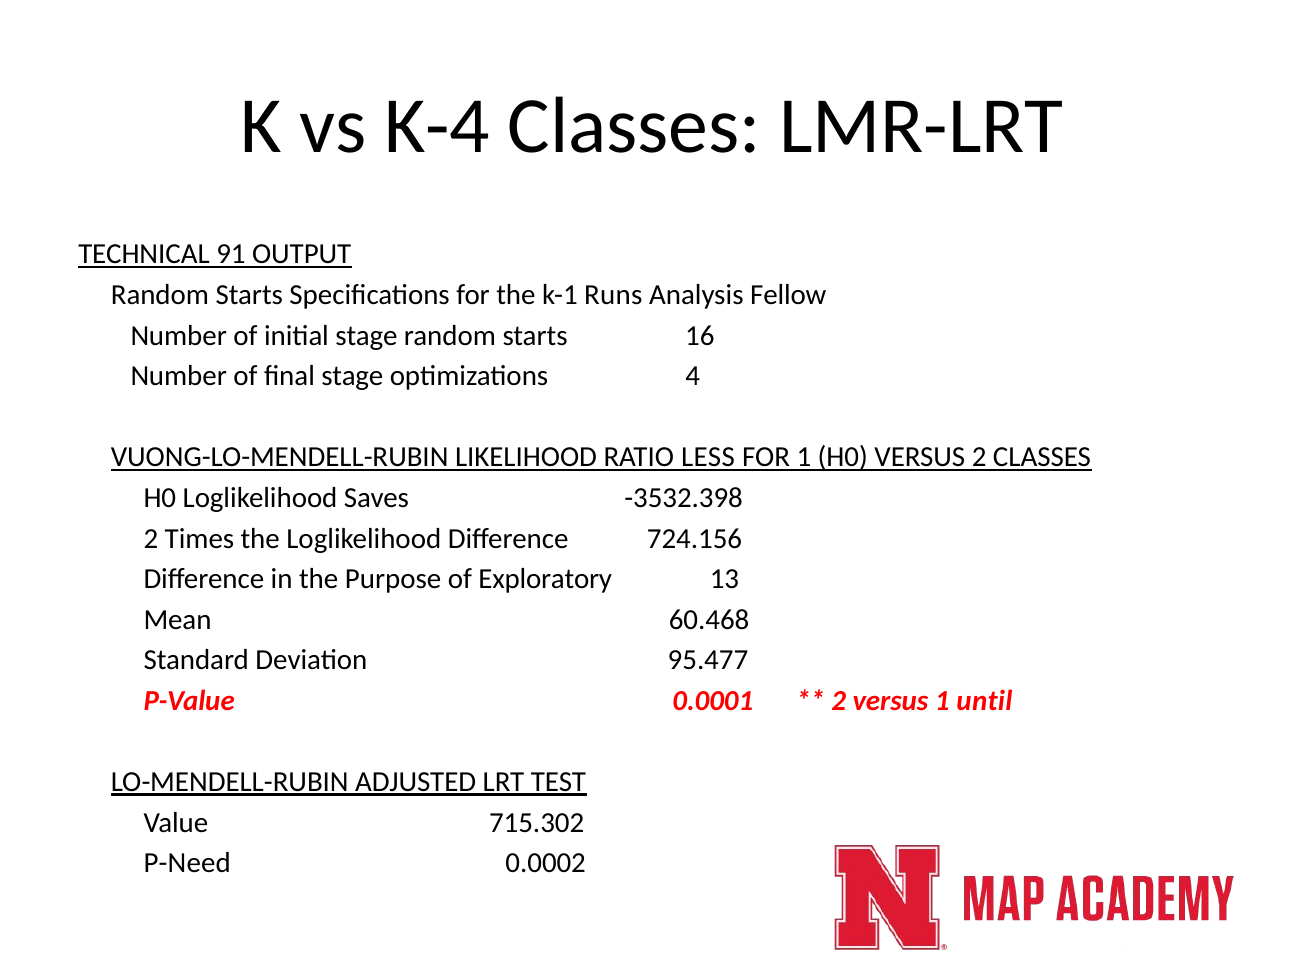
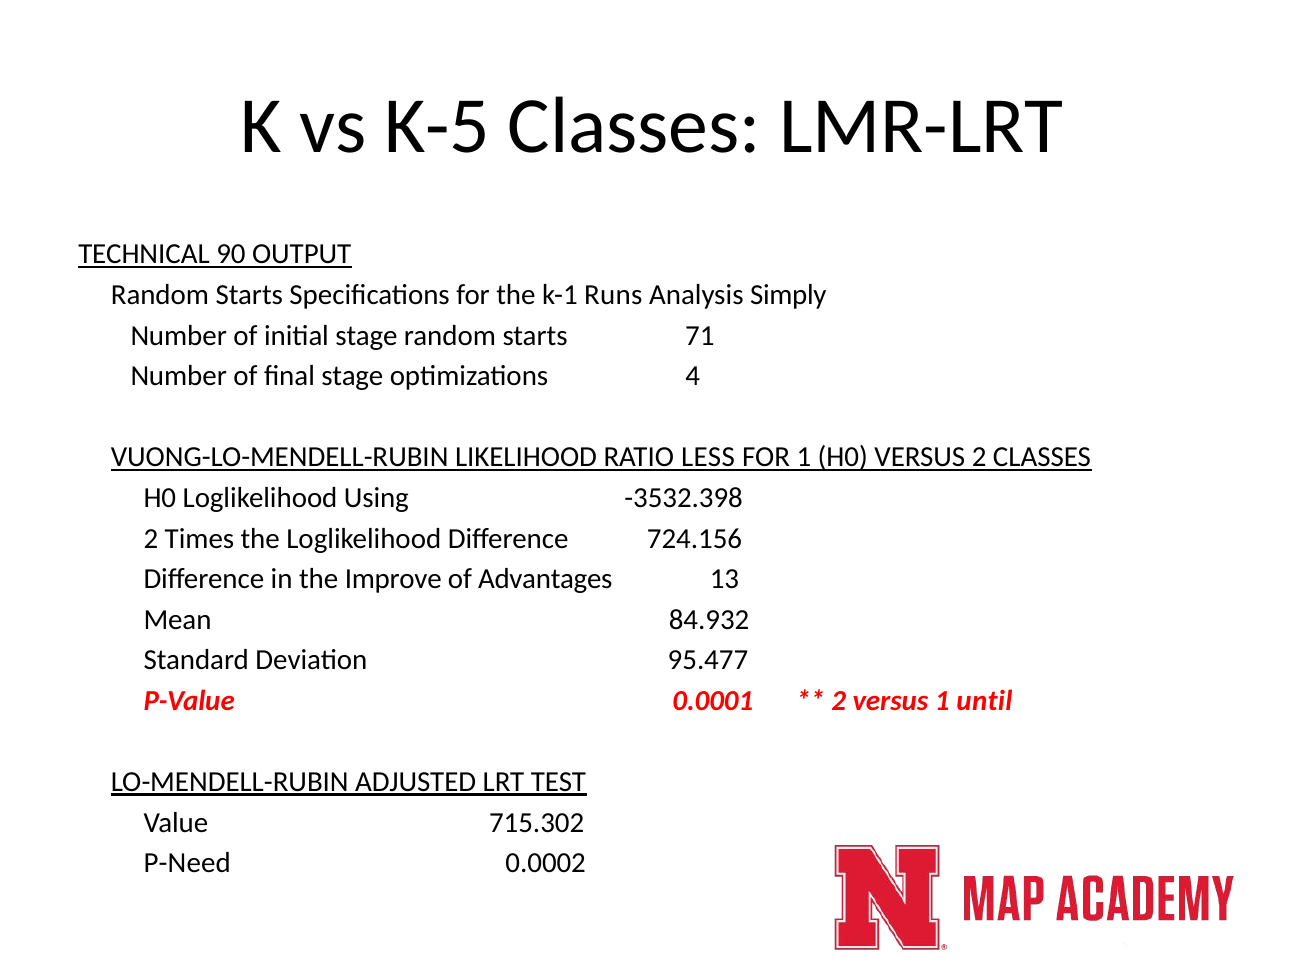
K-4: K-4 -> K-5 (437, 126)
91: 91 -> 90 (231, 254)
Fellow: Fellow -> Simply (788, 295)
16: 16 -> 71 (700, 335)
Saves: Saves -> Using (376, 498)
Purpose: Purpose -> Improve (393, 579)
Exploratory: Exploratory -> Advantages (545, 579)
60.468: 60.468 -> 84.932 (709, 620)
